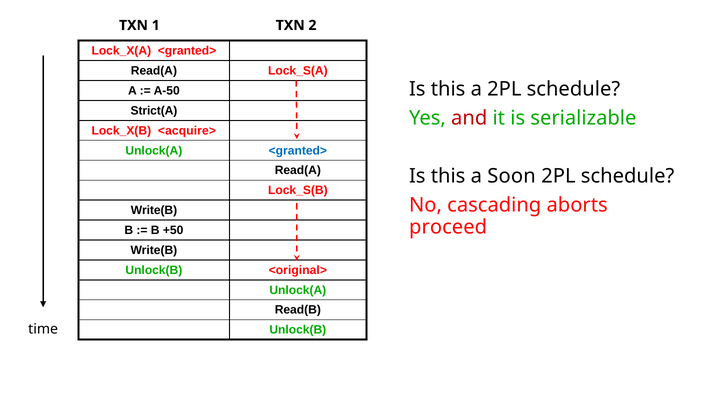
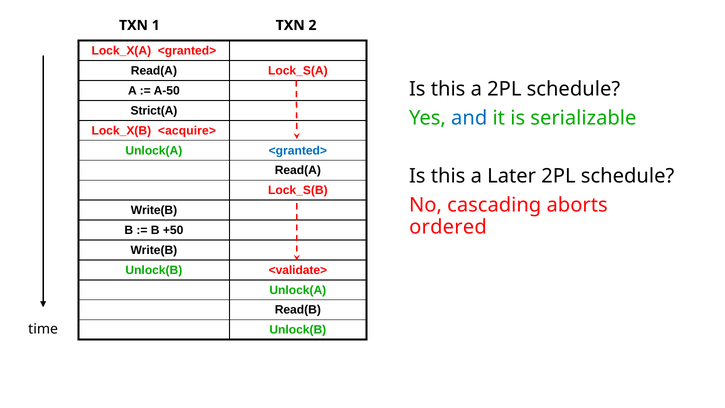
and colour: red -> blue (469, 118)
Soon: Soon -> Later (512, 176)
proceed: proceed -> ordered (448, 227)
<original>: <original> -> <validate> (298, 270)
